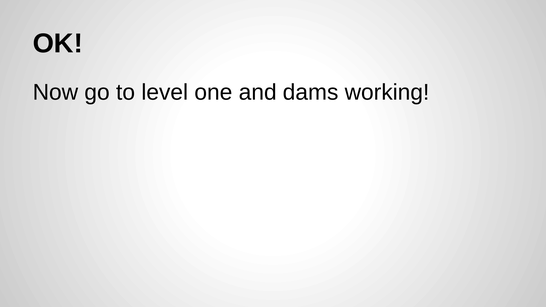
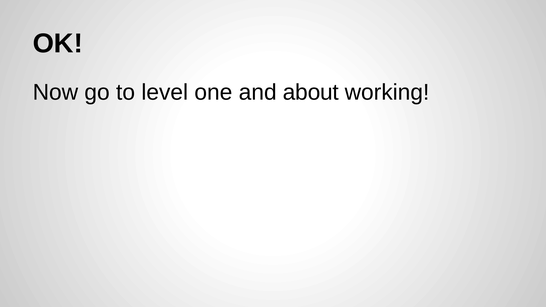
dams: dams -> about (311, 92)
